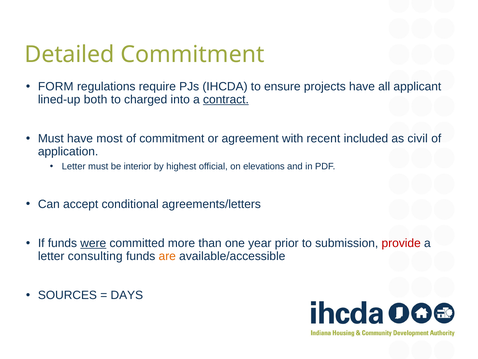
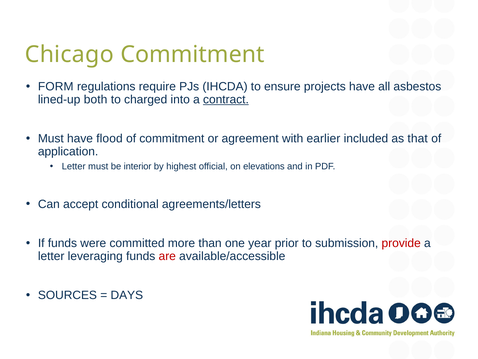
Detailed: Detailed -> Chicago (69, 55)
applicant: applicant -> asbestos (417, 86)
most: most -> flood (109, 138)
recent: recent -> earlier (323, 138)
civil: civil -> that (418, 138)
were underline: present -> none (93, 243)
consulting: consulting -> leveraging (95, 256)
are colour: orange -> red (167, 256)
